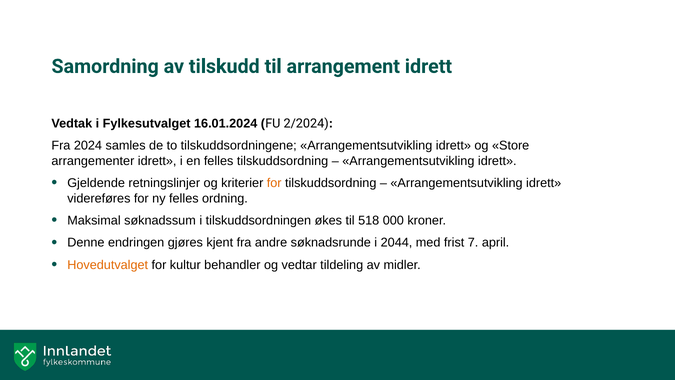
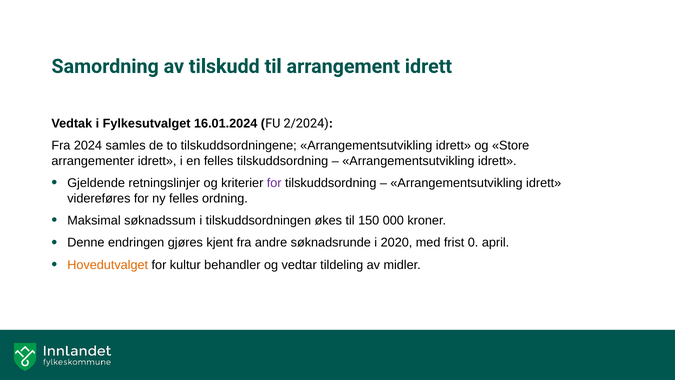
for colour: orange -> purple (274, 183)
518: 518 -> 150 (369, 220)
2044: 2044 -> 2020 (397, 243)
7: 7 -> 0 (473, 243)
